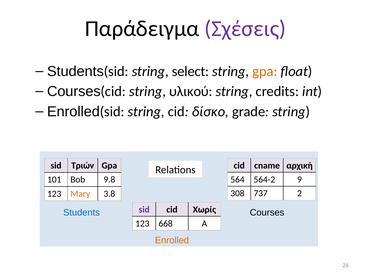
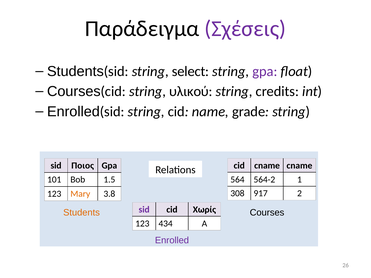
gpa colour: orange -> purple (265, 71)
δίσκο: δίσκο -> name (210, 112)
Τριών: Τριών -> Ποιος (83, 166)
cname αρχική: αρχική -> cname (299, 166)
9: 9 -> 1 (299, 180)
9.8: 9.8 -> 1.5 (109, 180)
737: 737 -> 917 (261, 194)
Students colour: blue -> orange (82, 213)
668: 668 -> 434 (166, 224)
Enrolled colour: orange -> purple (172, 241)
